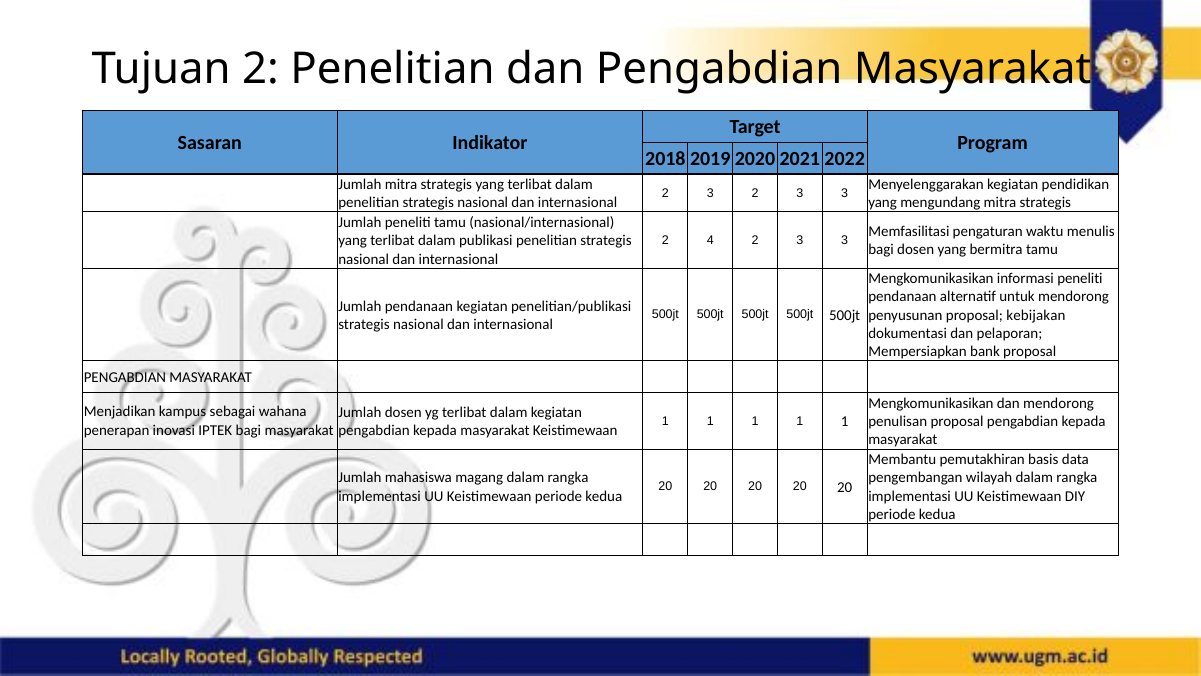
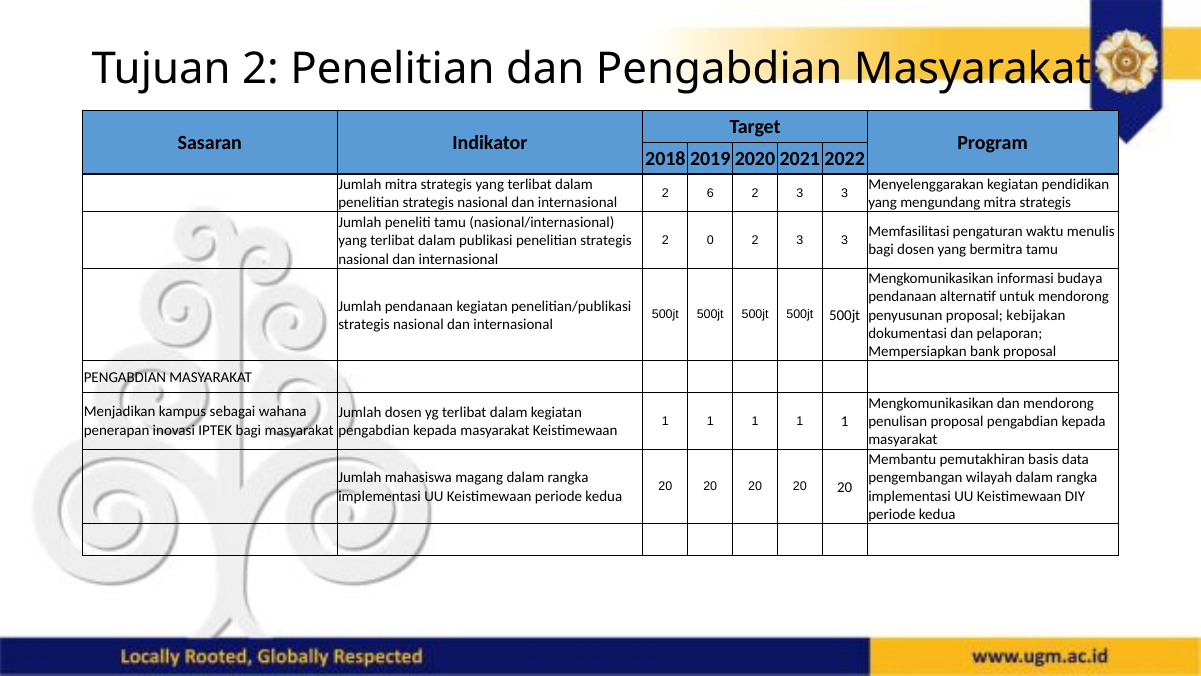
3: 3 -> 6 (710, 193)
4: 4 -> 0 (710, 240)
informasi peneliti: peneliti -> budaya (1080, 278)
